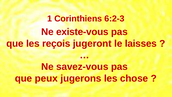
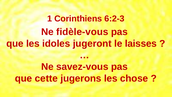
existe-vous: existe-vous -> fidèle-vous (82, 32)
reçois: reçois -> idoles (56, 43)
peux: peux -> cette (46, 78)
